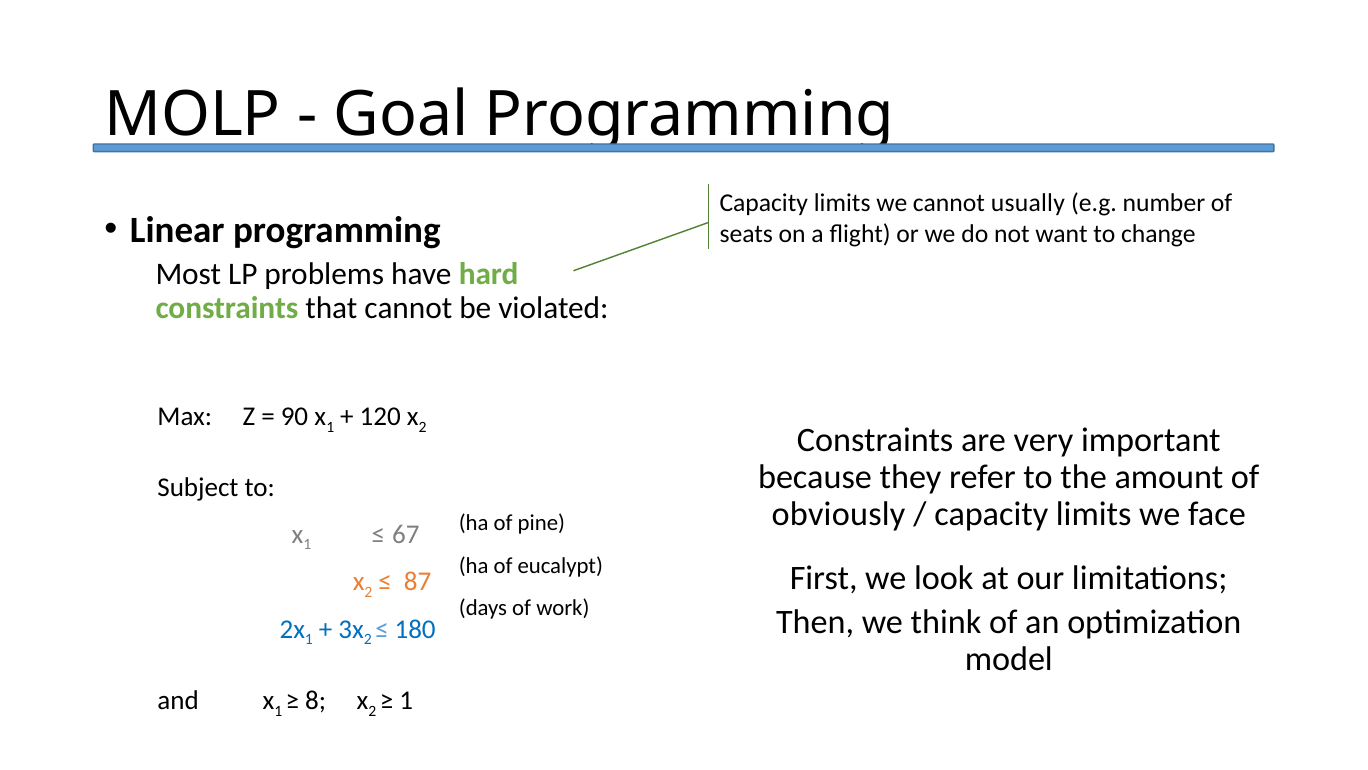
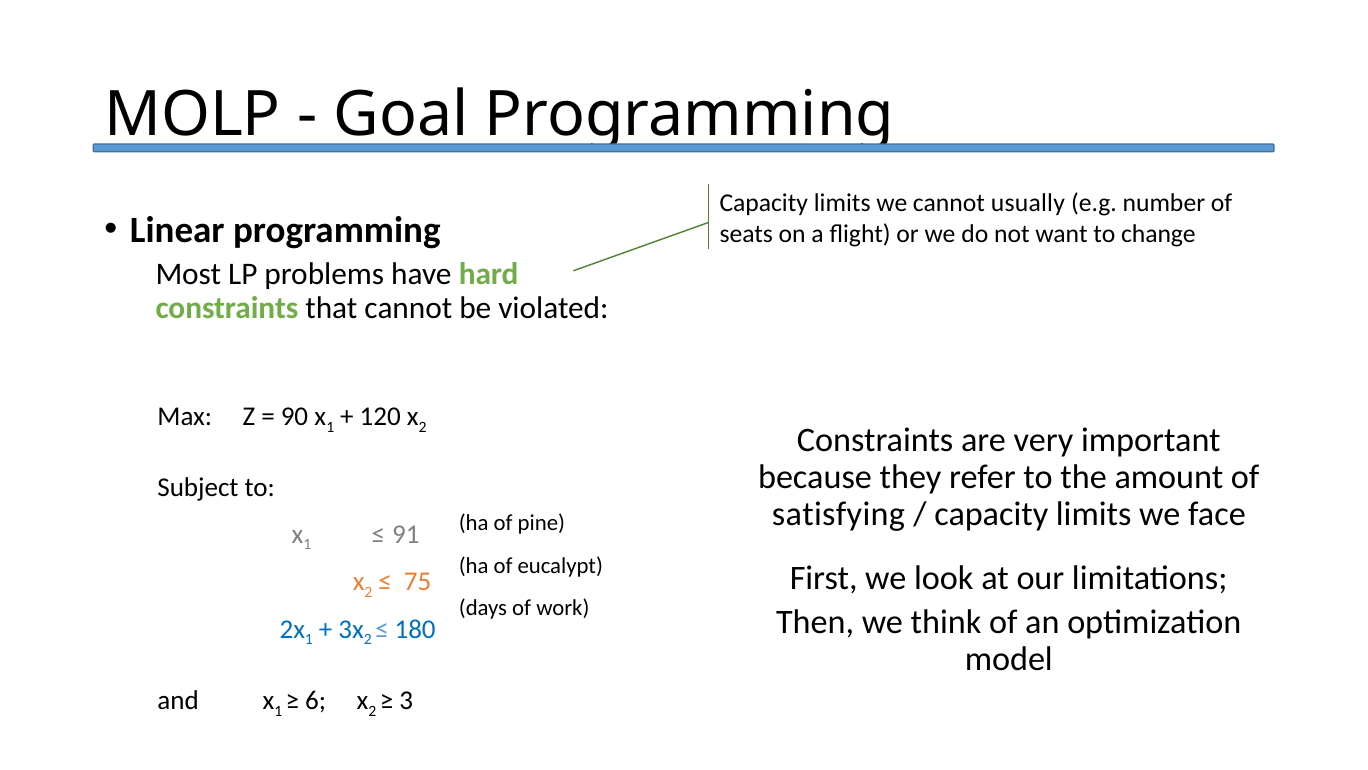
obviously: obviously -> satisfying (838, 514)
67: 67 -> 91 (406, 534)
87: 87 -> 75 (418, 581)
8: 8 -> 6 (316, 700)
1: 1 -> 3 (406, 700)
